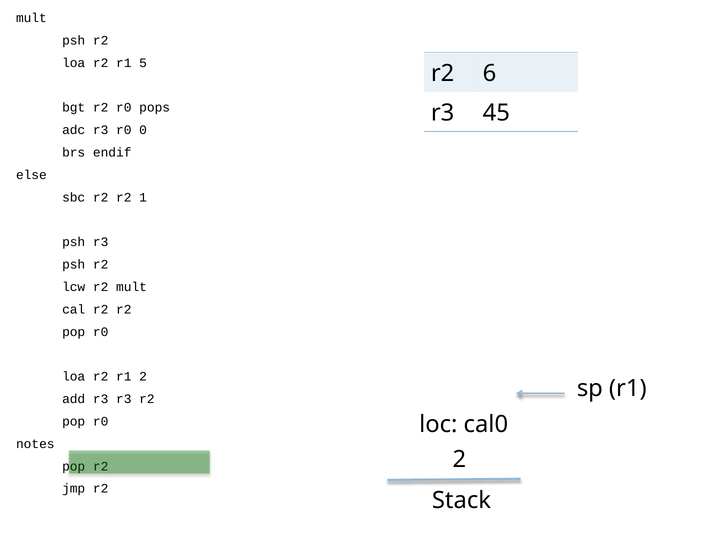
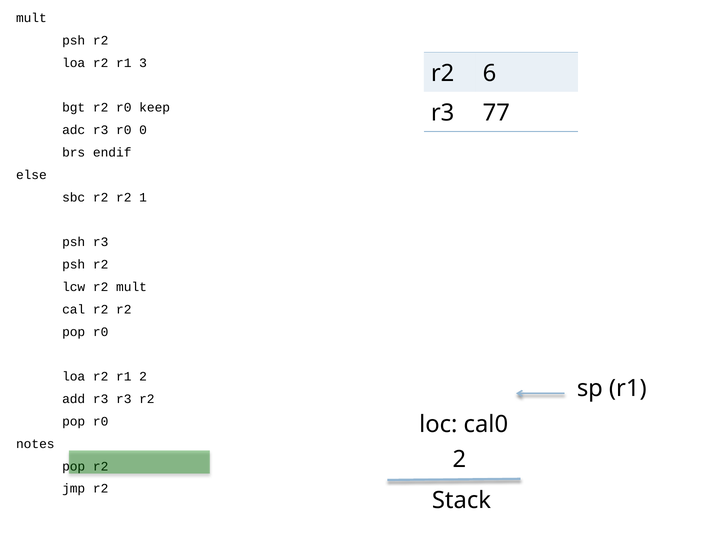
5: 5 -> 3 (143, 63)
pops: pops -> keep (155, 108)
45: 45 -> 77 (496, 113)
